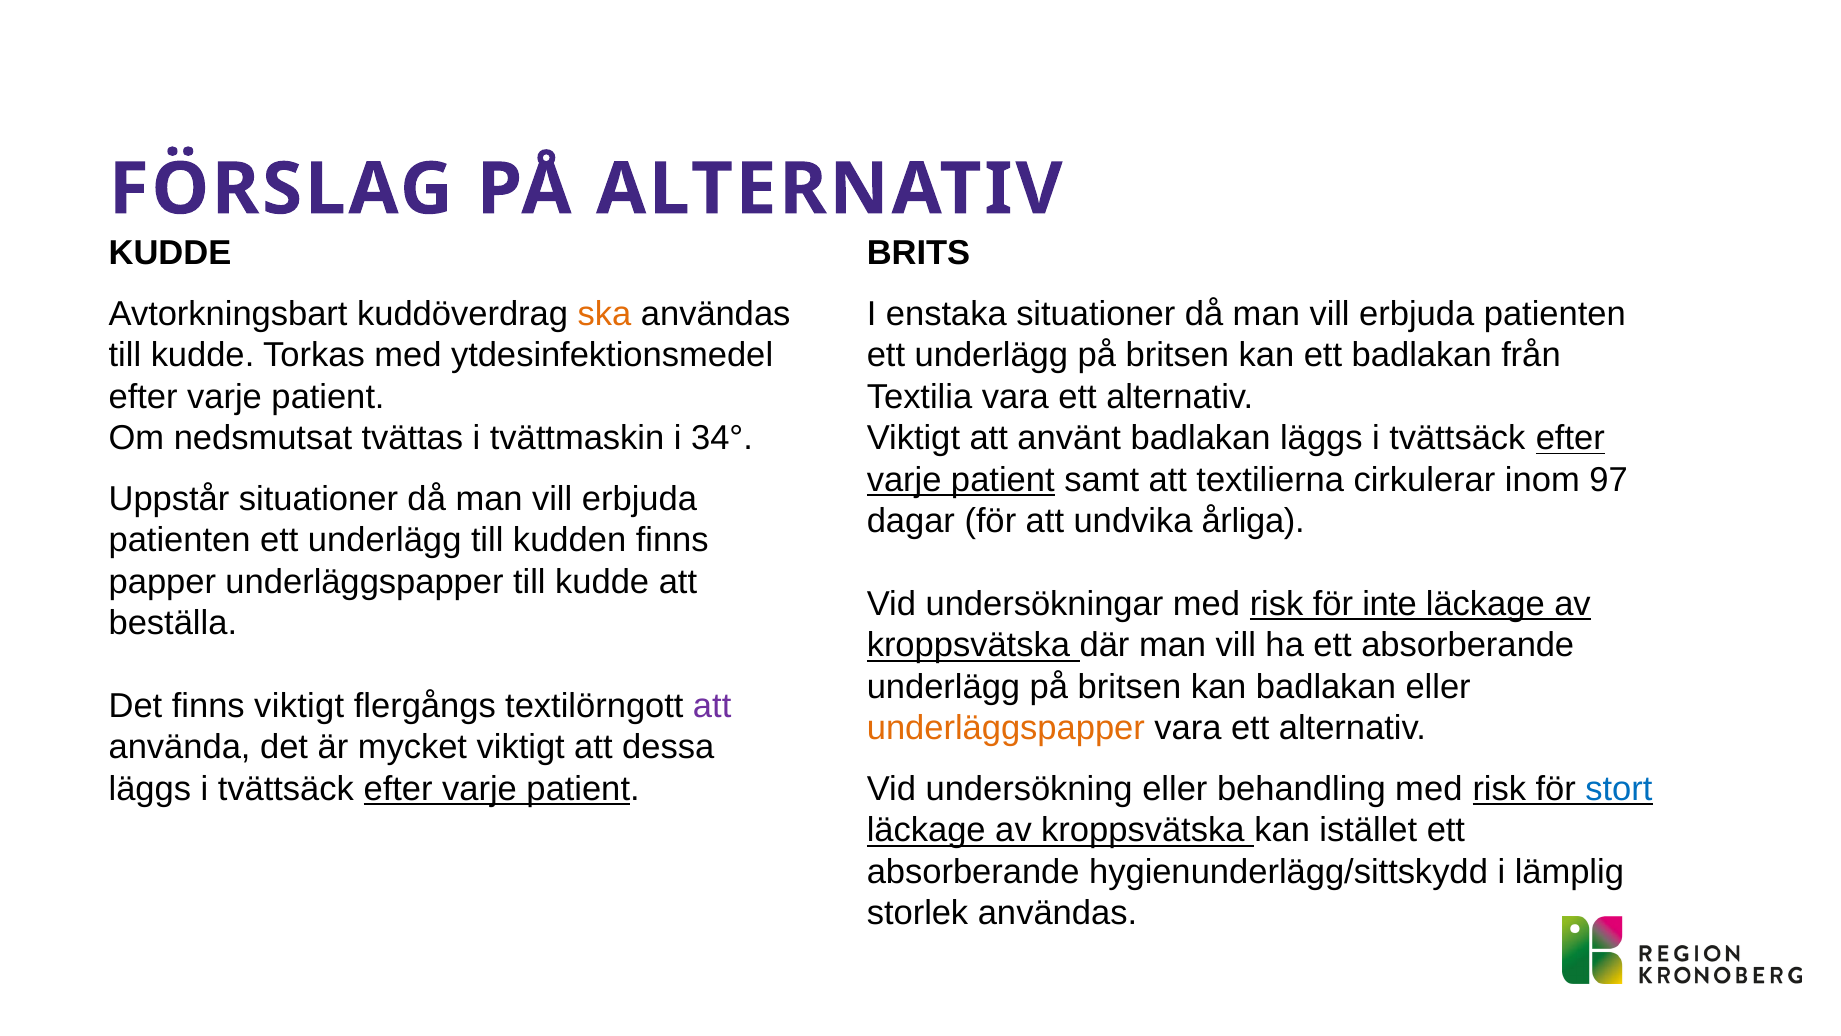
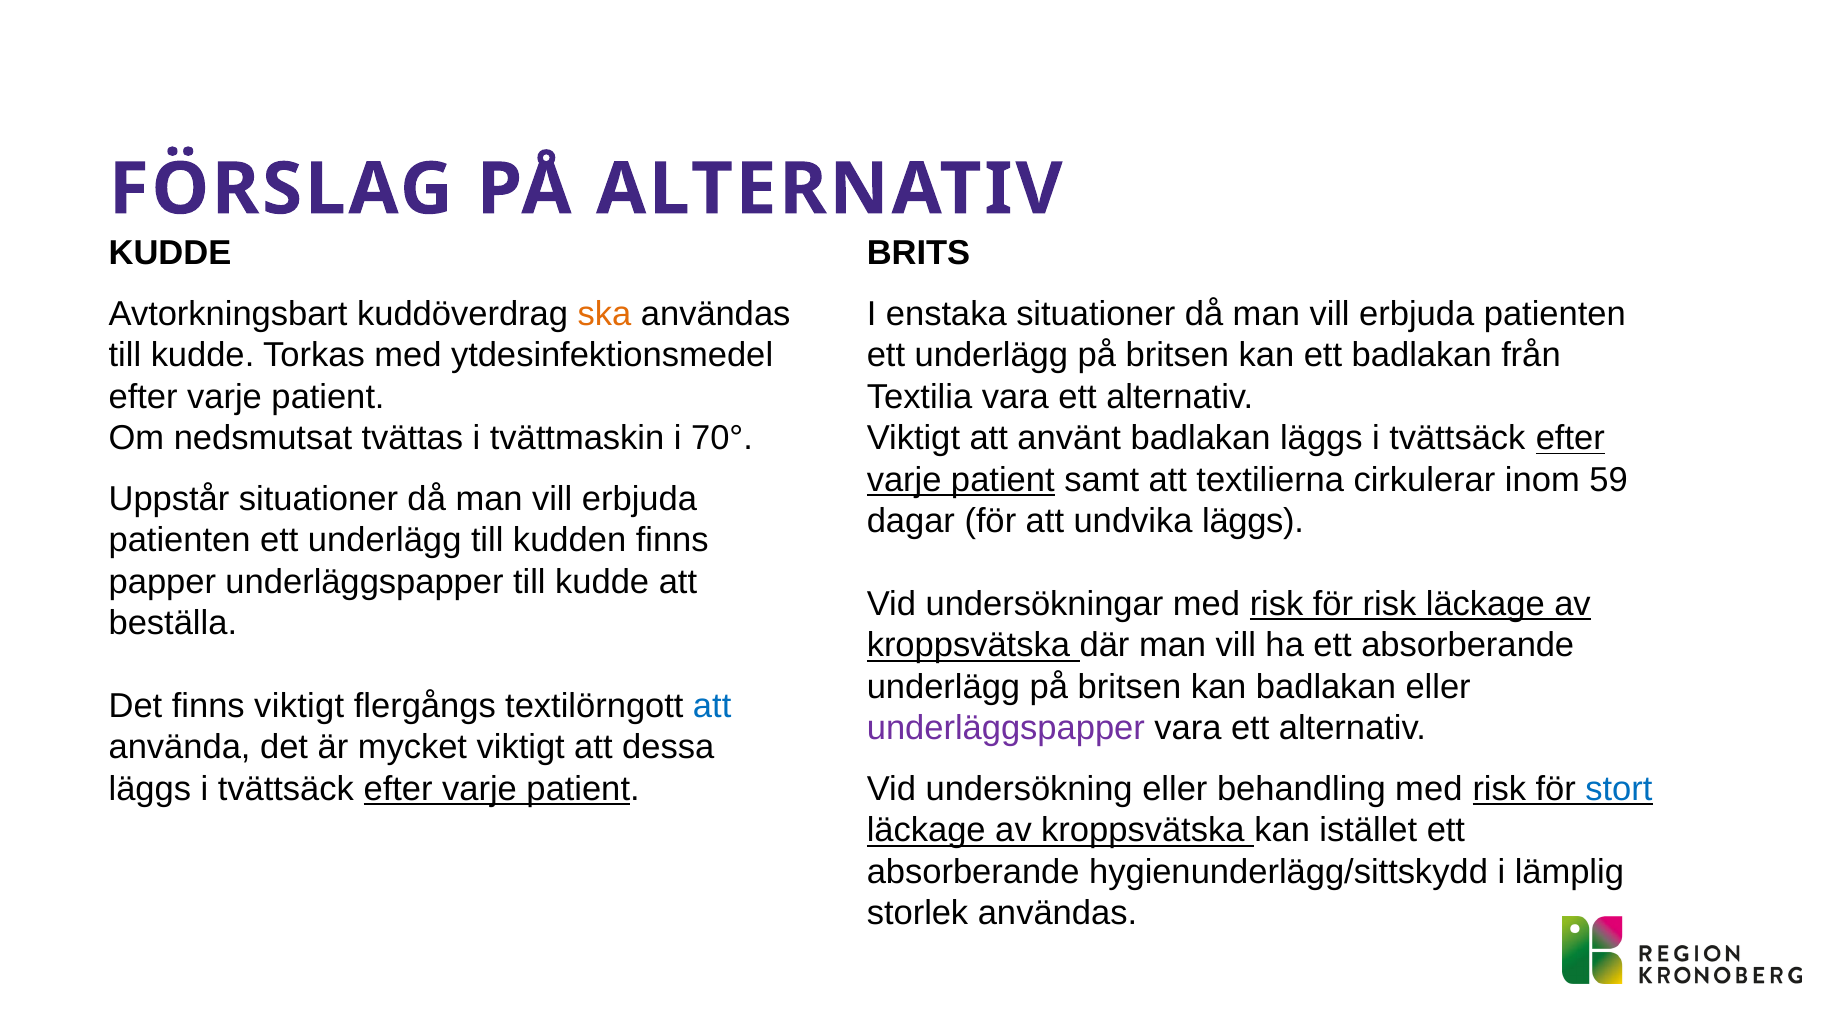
34°: 34° -> 70° (722, 438)
97: 97 -> 59 (1609, 479)
undvika årliga: årliga -> läggs (1253, 521)
för inte: inte -> risk (1389, 604)
att colour: purple -> blue (712, 706)
underläggspapper colour: orange -> purple (1006, 728)
